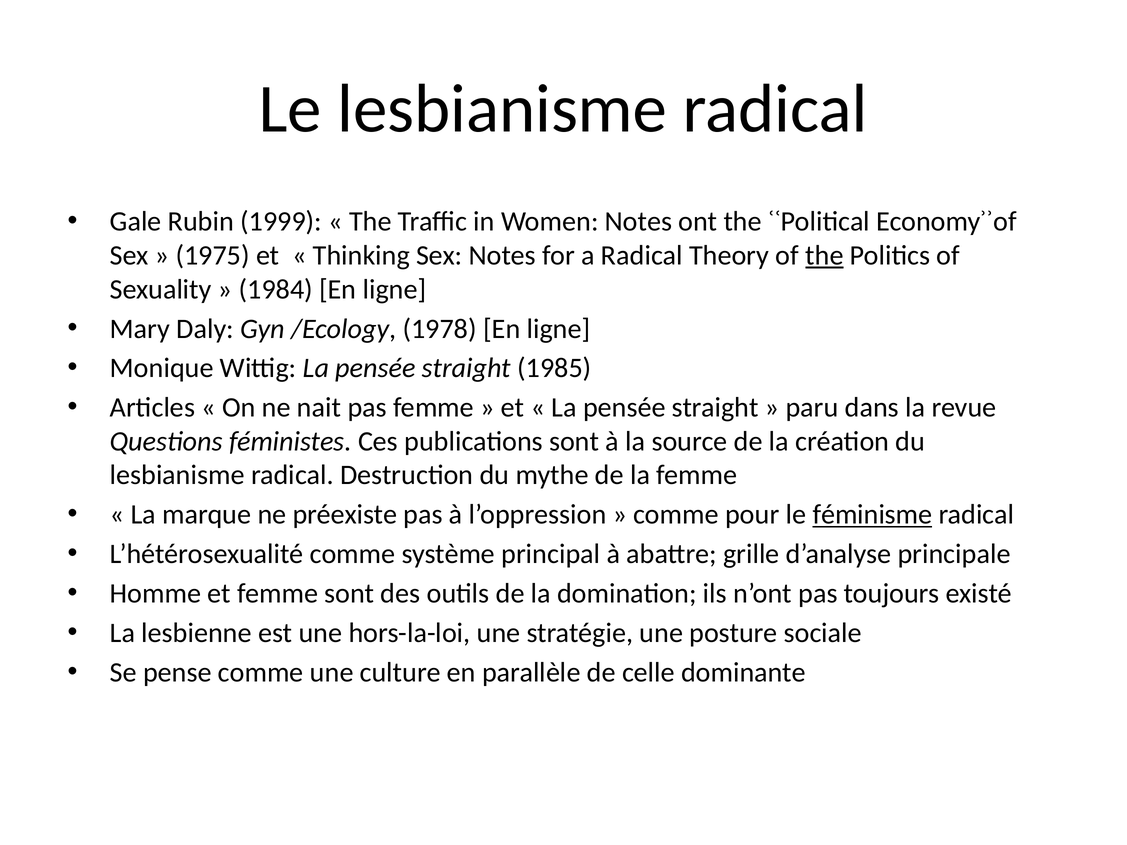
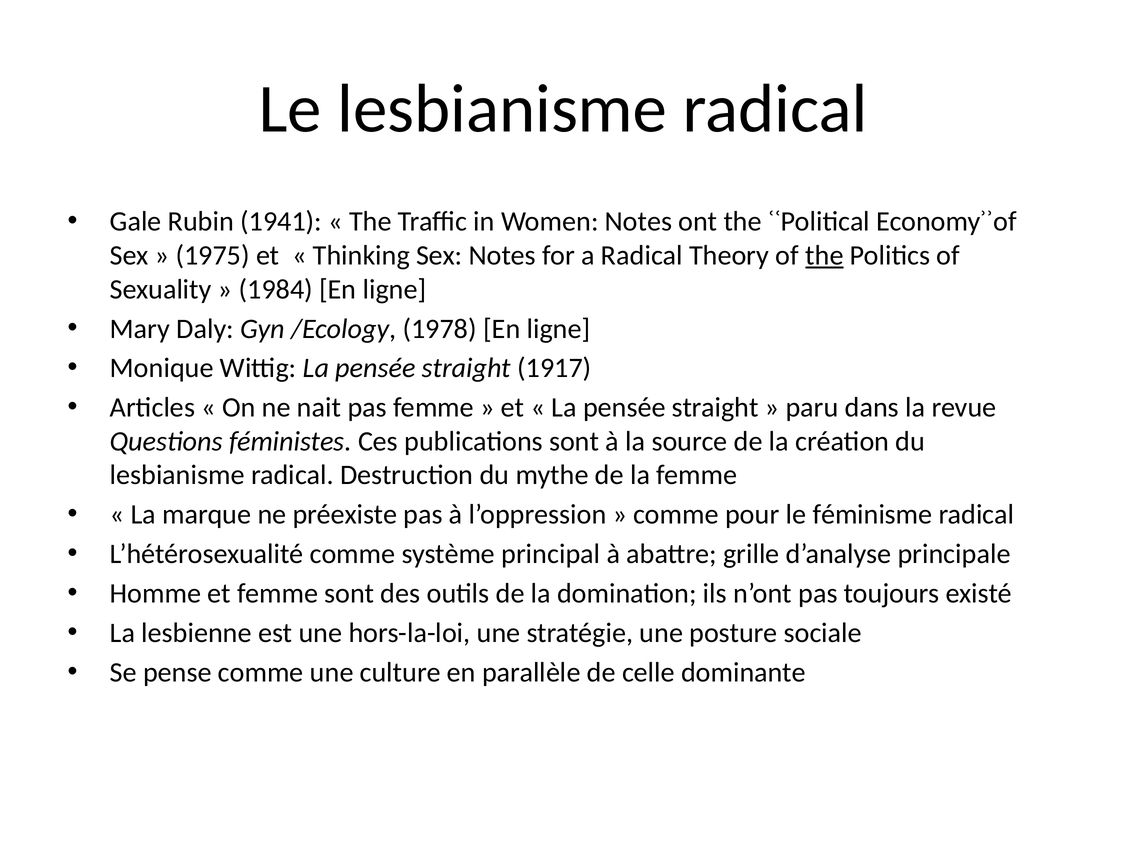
1999: 1999 -> 1941 (281, 222)
1985: 1985 -> 1917 (554, 368)
féminisme underline: present -> none (872, 515)
